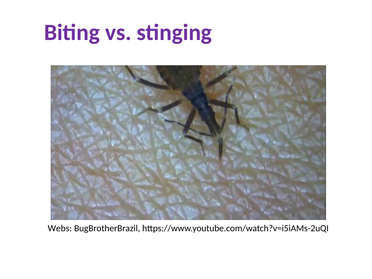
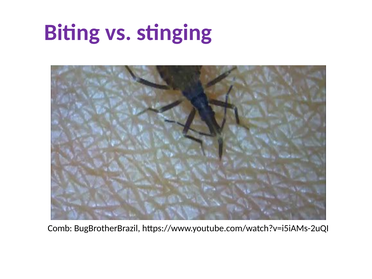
Webs: Webs -> Comb (60, 228)
